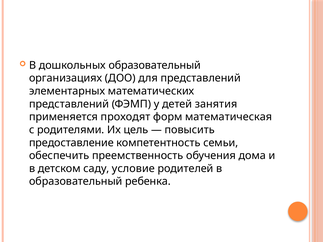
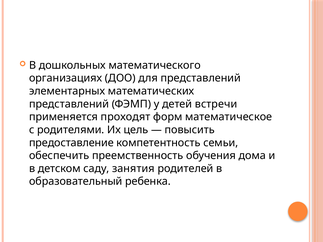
дошкольных образовательный: образовательный -> математического (155, 65)
занятия: занятия -> встречи (216, 104)
математическая: математическая -> математическое (229, 117)
условие: условие -> занятия (133, 169)
